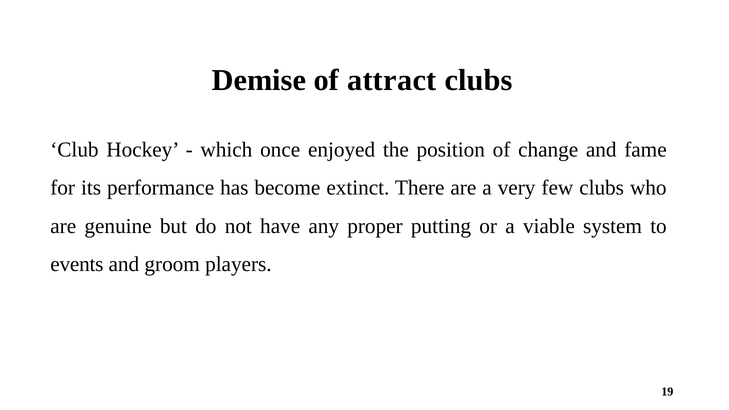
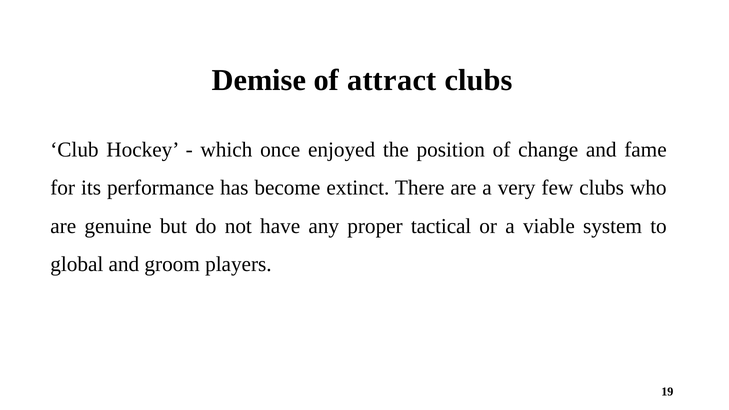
putting: putting -> tactical (441, 226)
events: events -> global (77, 264)
